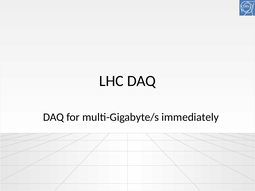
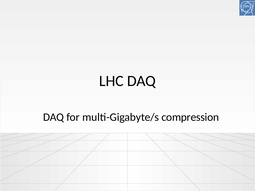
immediately: immediately -> compression (190, 117)
